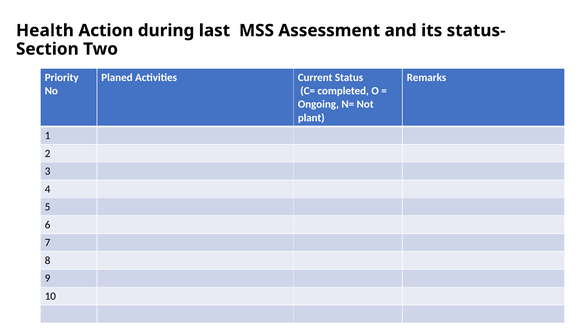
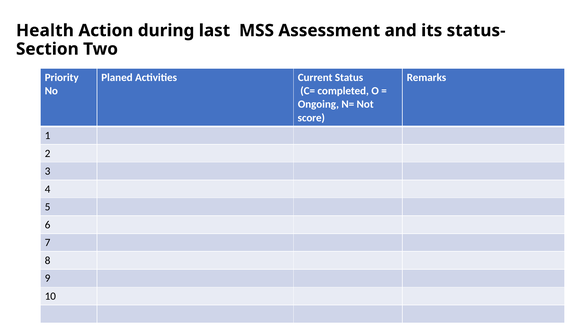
plant: plant -> score (311, 118)
